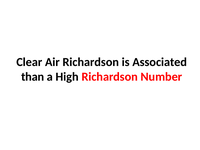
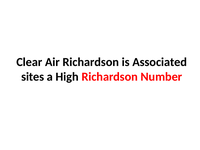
than: than -> sites (33, 77)
